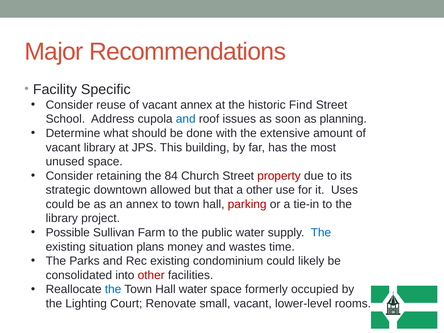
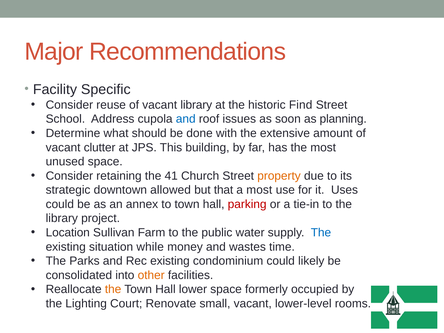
vacant annex: annex -> library (196, 105)
vacant library: library -> clutter (100, 147)
84: 84 -> 41 (171, 176)
property colour: red -> orange (279, 176)
a other: other -> most (259, 190)
Possible: Possible -> Location (68, 233)
plans: plans -> while (150, 247)
other colour: red -> orange (151, 275)
the colour: blue -> orange (113, 289)
Hall water: water -> lower (193, 289)
